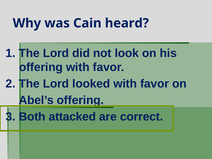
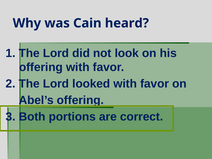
attacked: attacked -> portions (72, 117)
